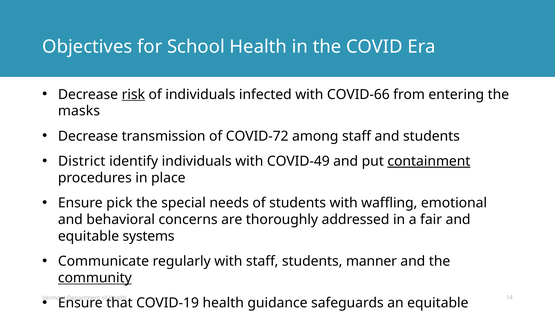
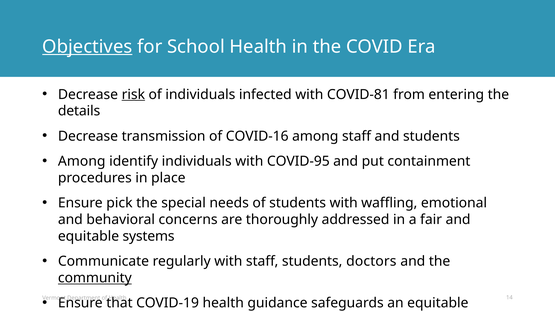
Objectives underline: none -> present (87, 47)
COVID-66: COVID-66 -> COVID-81 (358, 94)
masks: masks -> details (79, 111)
COVID-72: COVID-72 -> COVID-16 (257, 136)
District: District -> Among (82, 161)
COVID-49: COVID-49 -> COVID-95 (298, 161)
containment underline: present -> none (429, 161)
manner: manner -> doctors (371, 262)
